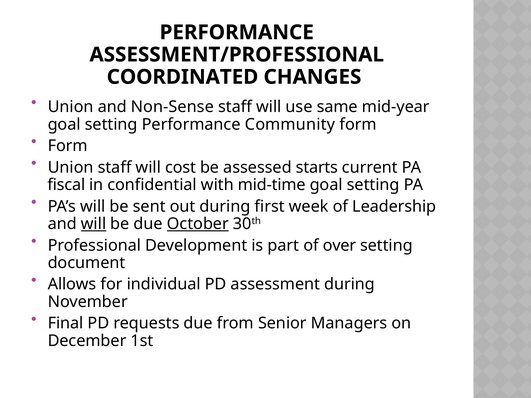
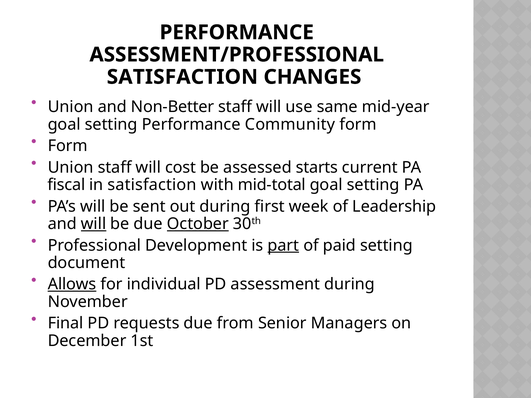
COORDINATED: COORDINATED -> SATISFACTION (182, 77)
Non-Sense: Non-Sense -> Non-Better (173, 107)
in confidential: confidential -> satisfaction (152, 185)
mid-time: mid-time -> mid-total (272, 185)
part underline: none -> present (283, 245)
over: over -> paid (339, 245)
Allows underline: none -> present (72, 284)
